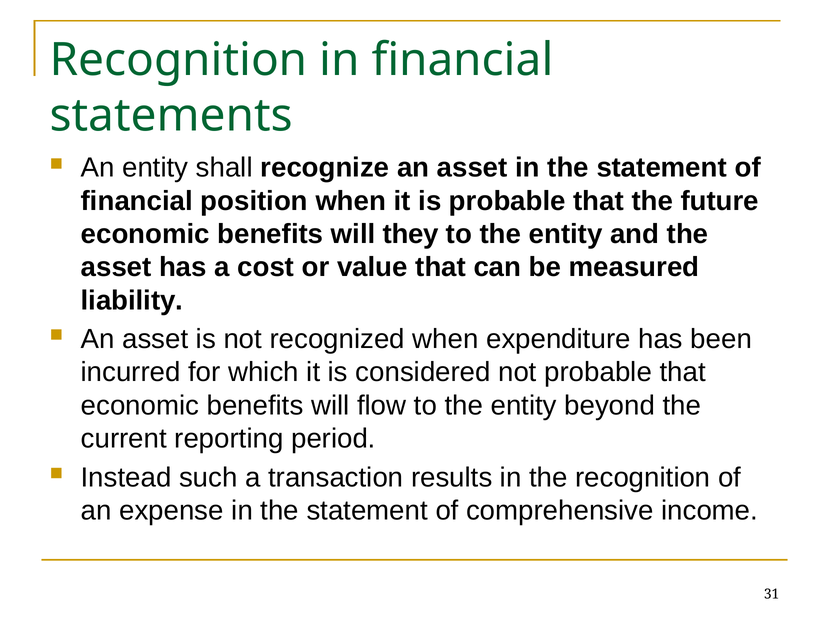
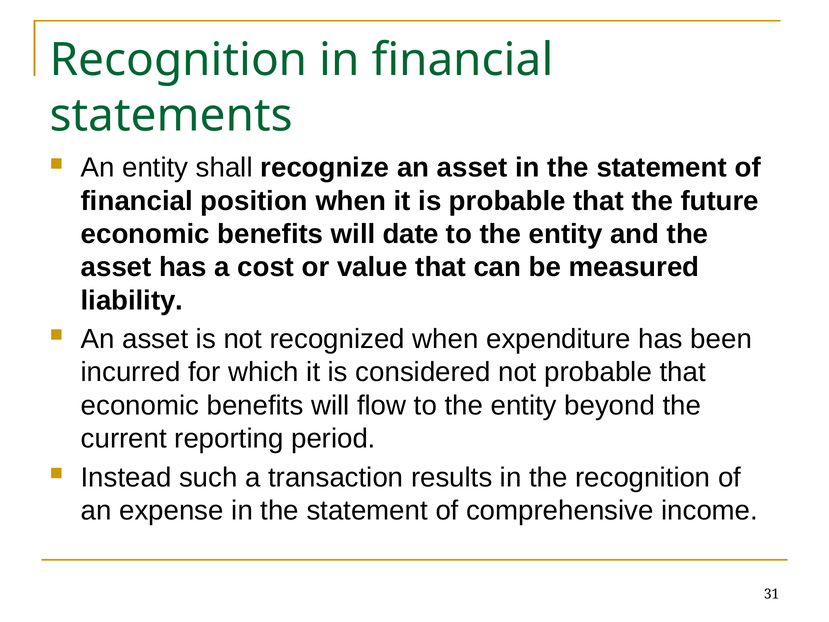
they: they -> date (411, 234)
